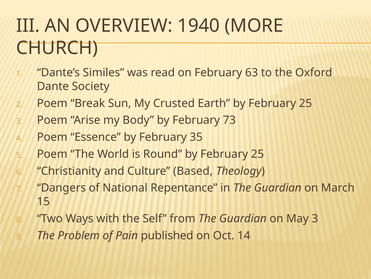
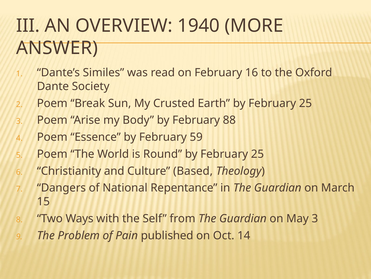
CHURCH: CHURCH -> ANSWER (57, 48)
63: 63 -> 16 (252, 72)
73: 73 -> 88 (229, 120)
35: 35 -> 59 (196, 137)
